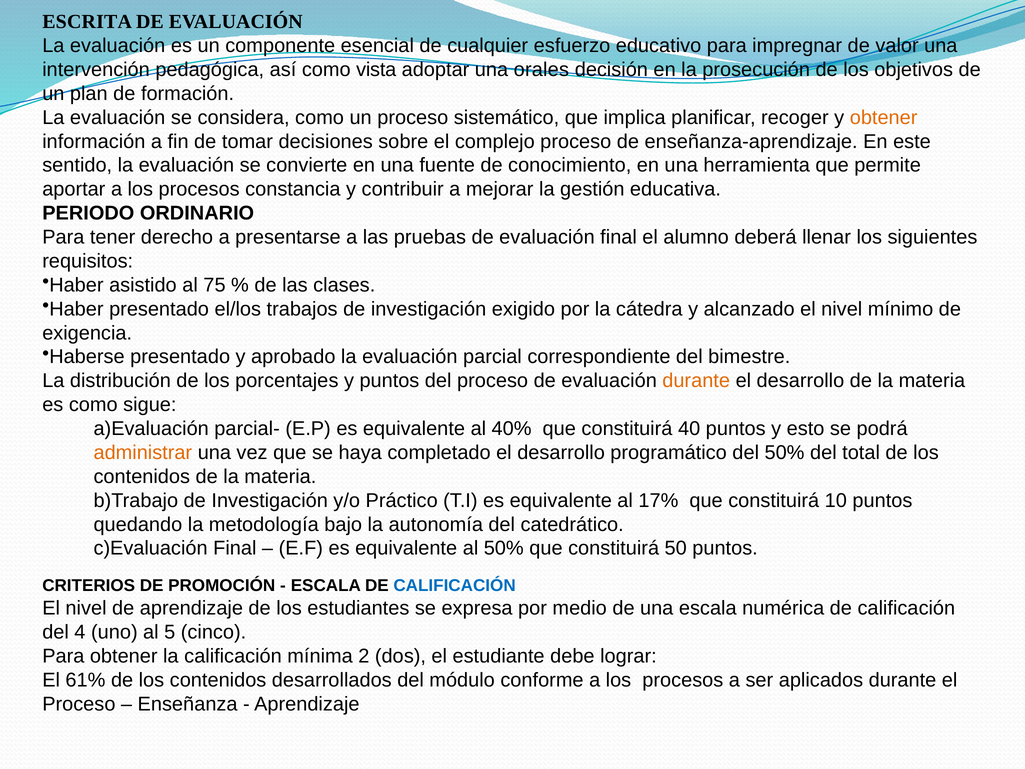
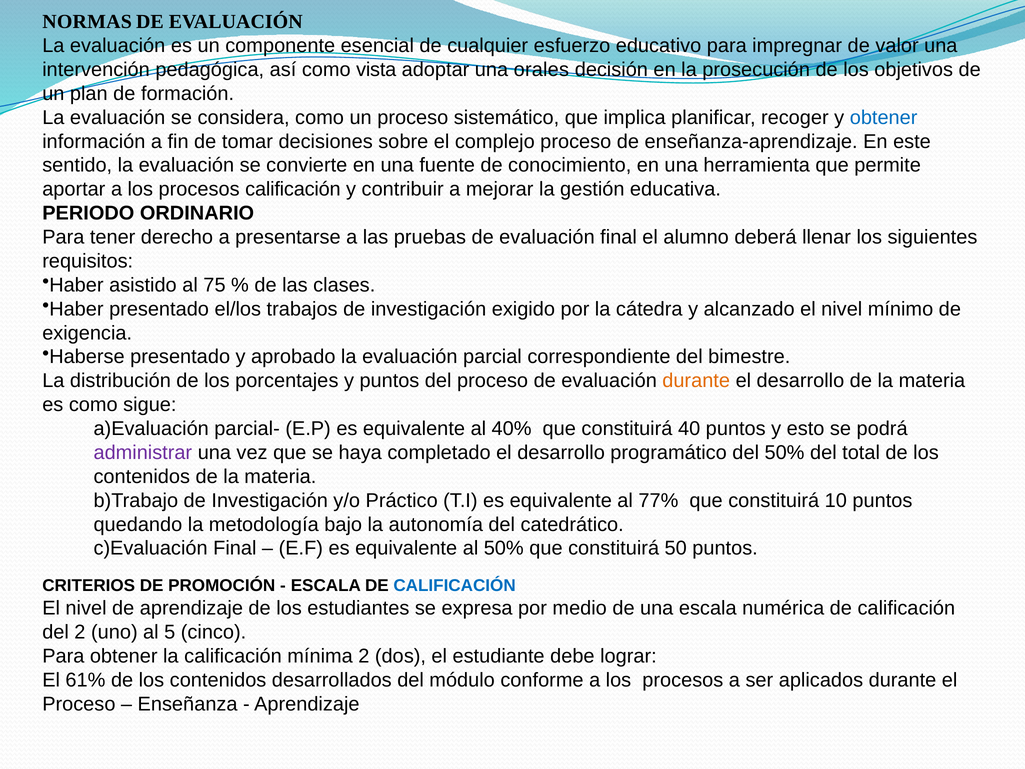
ESCRITA: ESCRITA -> NORMAS (87, 22)
obtener colour: orange -> blue (884, 117)
procesos constancia: constancia -> calificación (293, 189)
administrar colour: orange -> purple (143, 452)
17%: 17% -> 77% (658, 500)
del 4: 4 -> 2 (80, 632)
